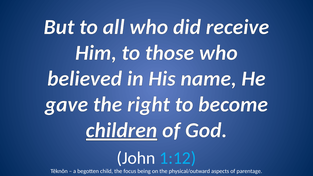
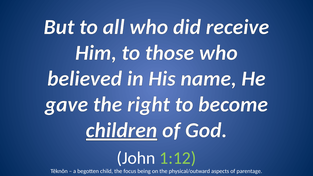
1:12 colour: light blue -> light green (178, 158)
